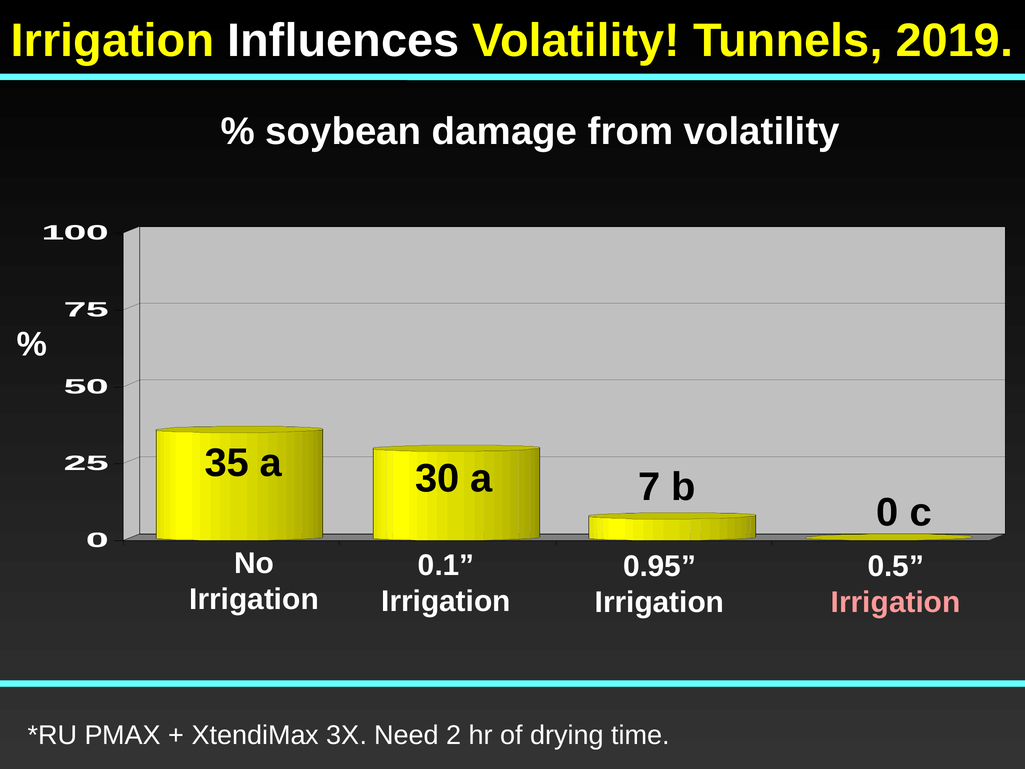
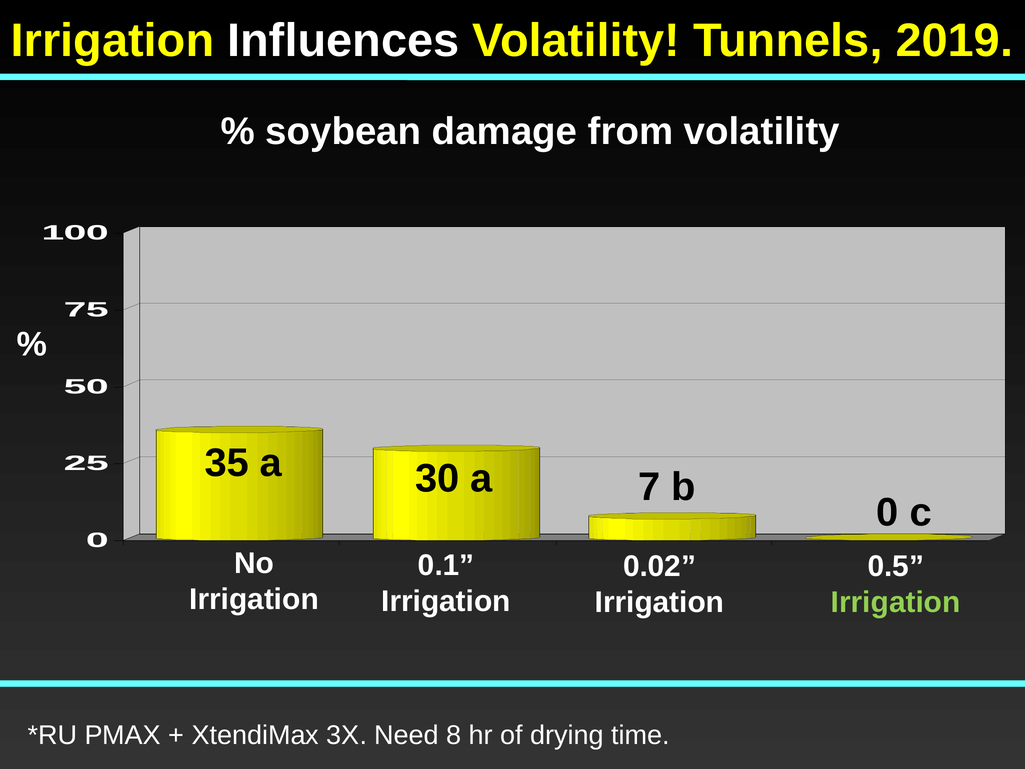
0.95: 0.95 -> 0.02 (660, 566)
Irrigation colour: pink -> light green (896, 602)
2: 2 -> 8 (454, 735)
